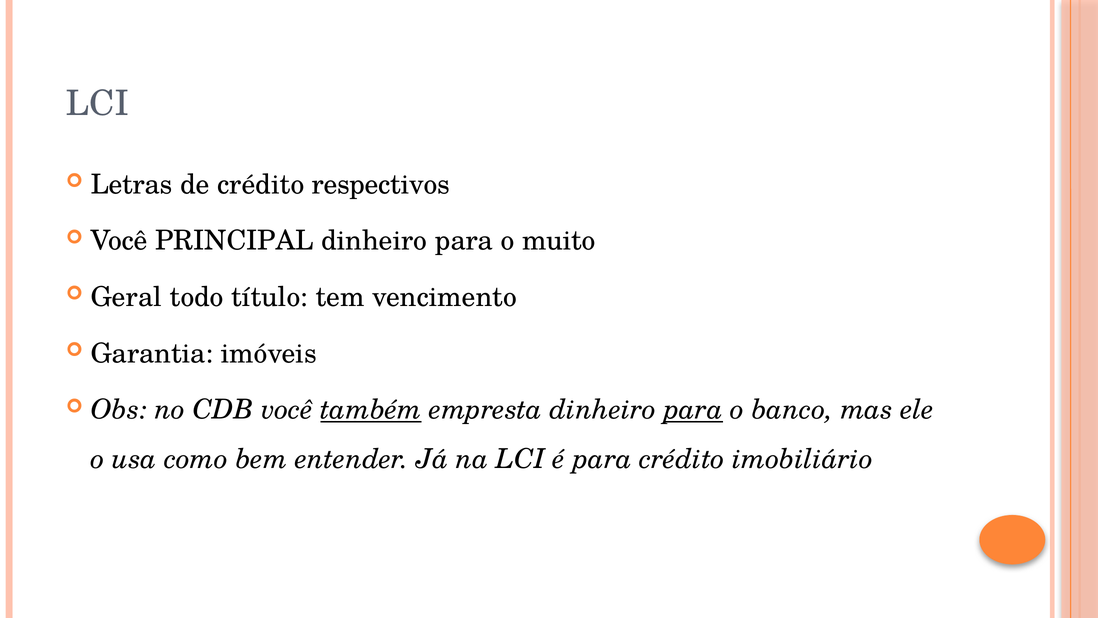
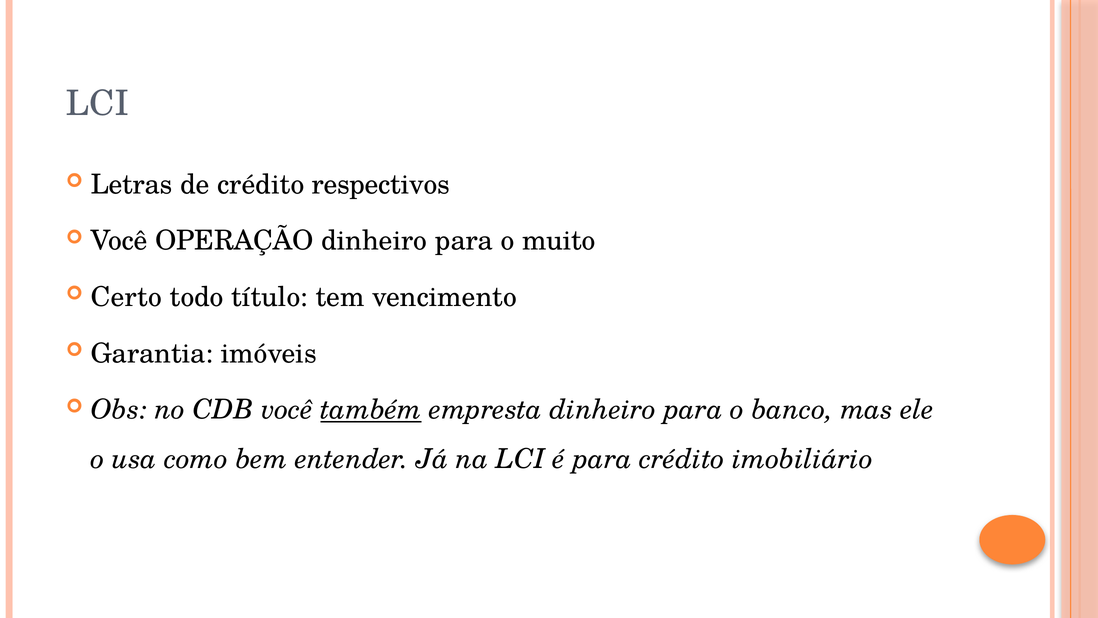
PRINCIPAL: PRINCIPAL -> OPERAÇÃO (235, 241)
Geral: Geral -> Certo (126, 297)
para underline: present -> none (693, 410)
